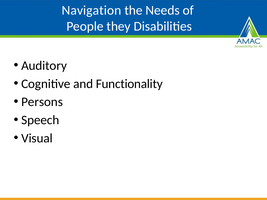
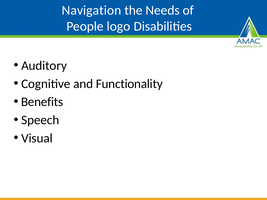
they: they -> logo (119, 26)
Persons: Persons -> Benefits (42, 102)
